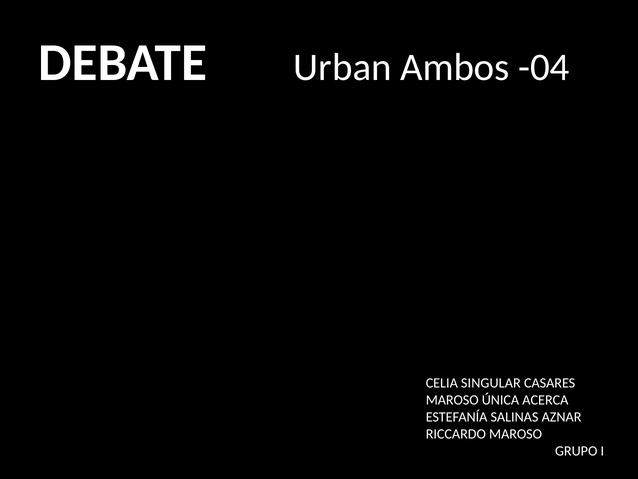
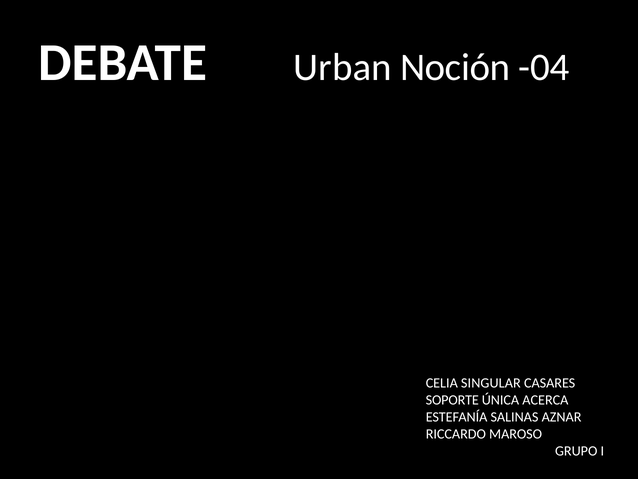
Ambos: Ambos -> Noción (455, 67)
MAROSO: MAROSO -> SOPORTE (452, 400)
